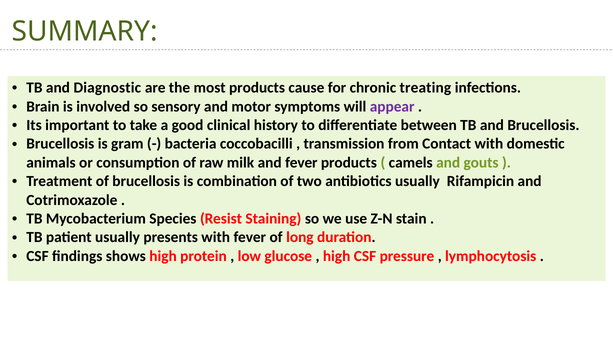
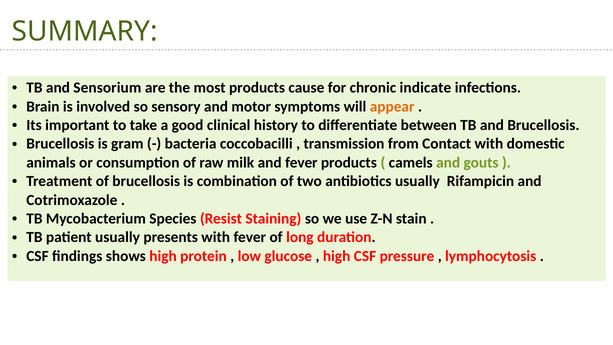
Diagnostic: Diagnostic -> Sensorium (107, 88)
treating: treating -> indicate (425, 88)
appear colour: purple -> orange (392, 106)
